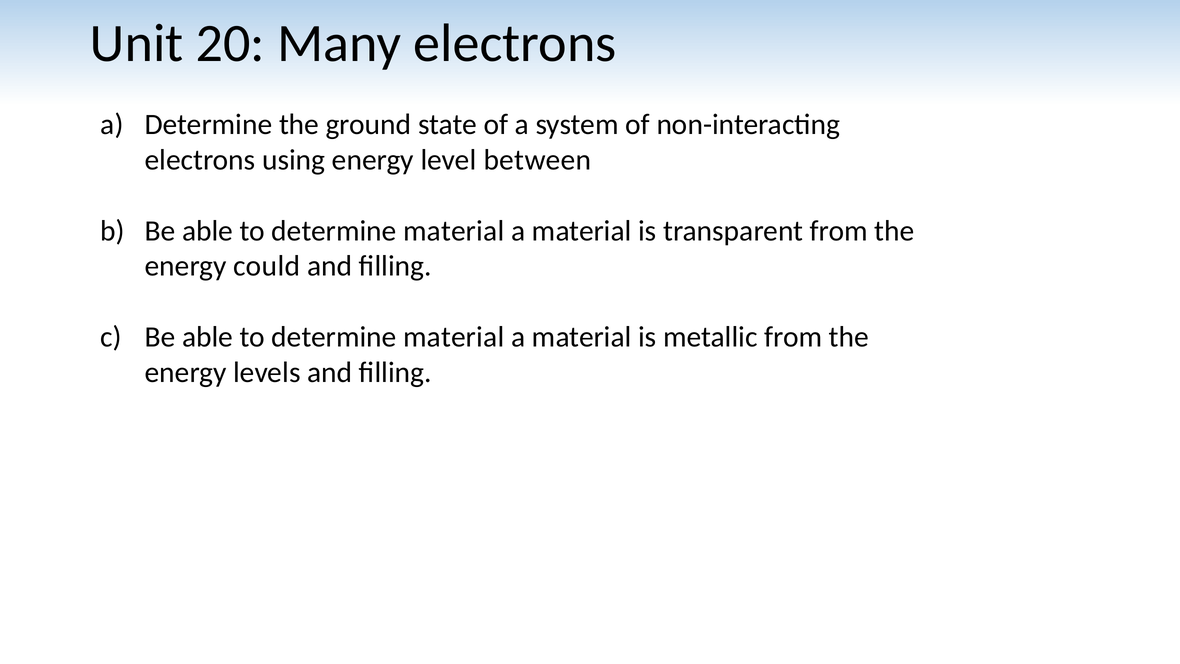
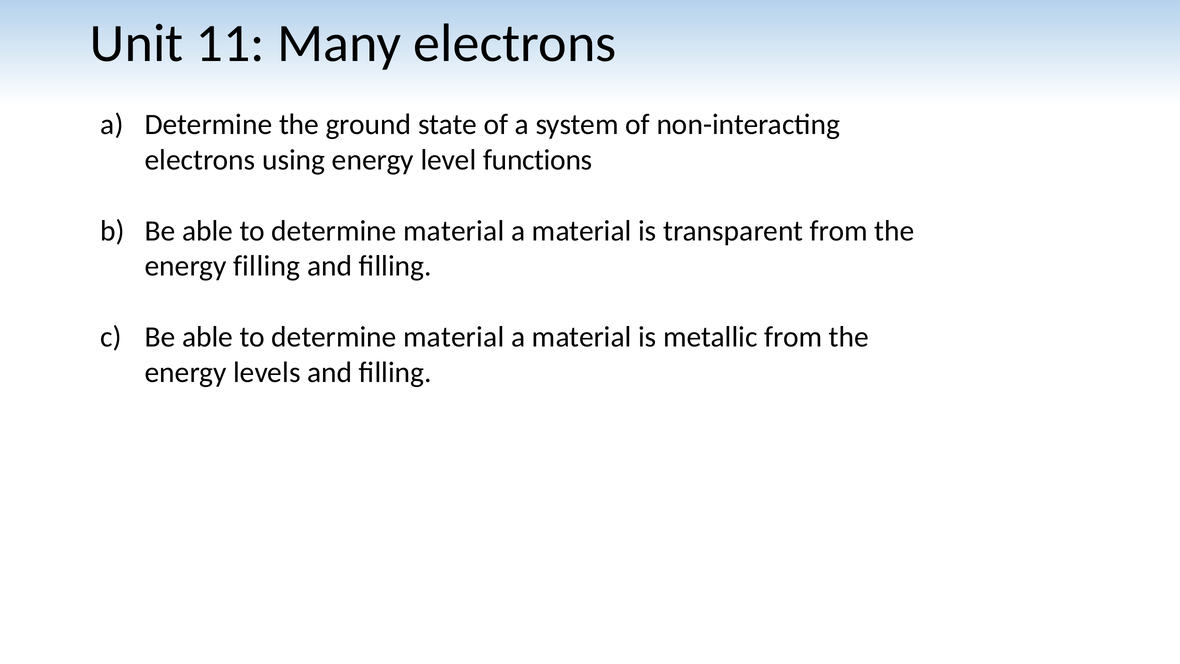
20: 20 -> 11 (230, 43)
between: between -> functions (538, 160)
energy could: could -> filling (267, 266)
